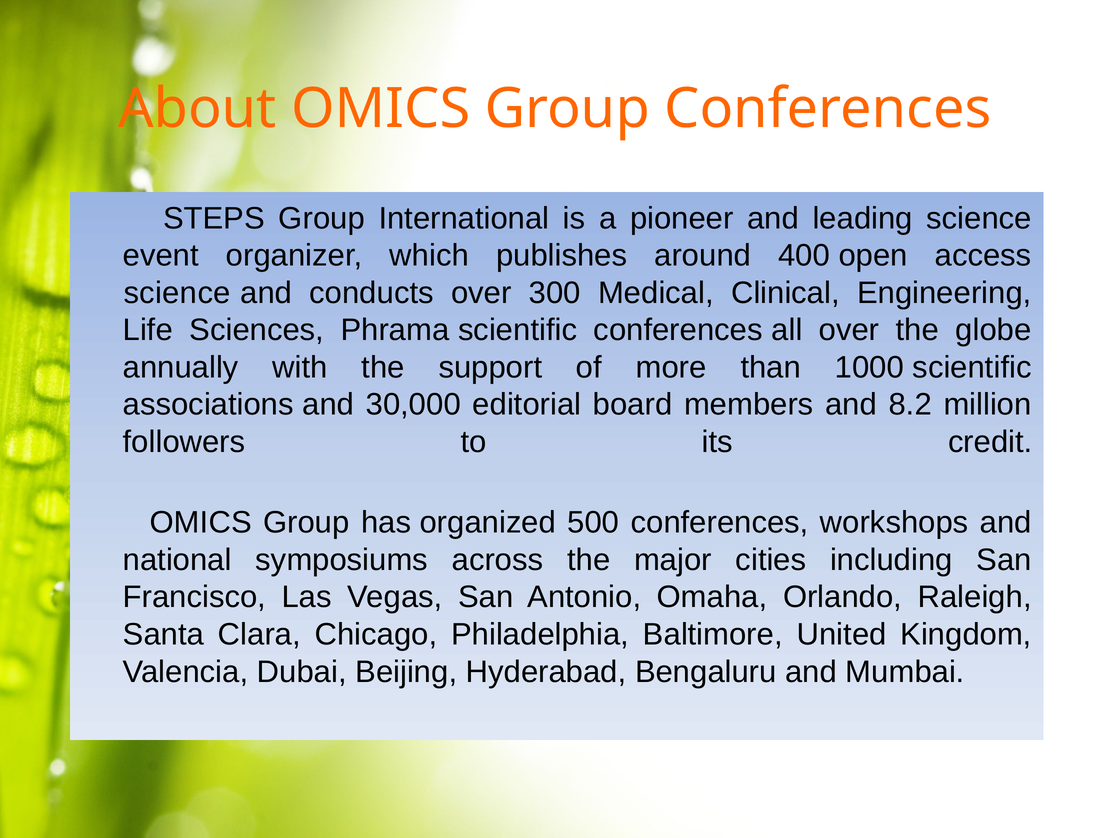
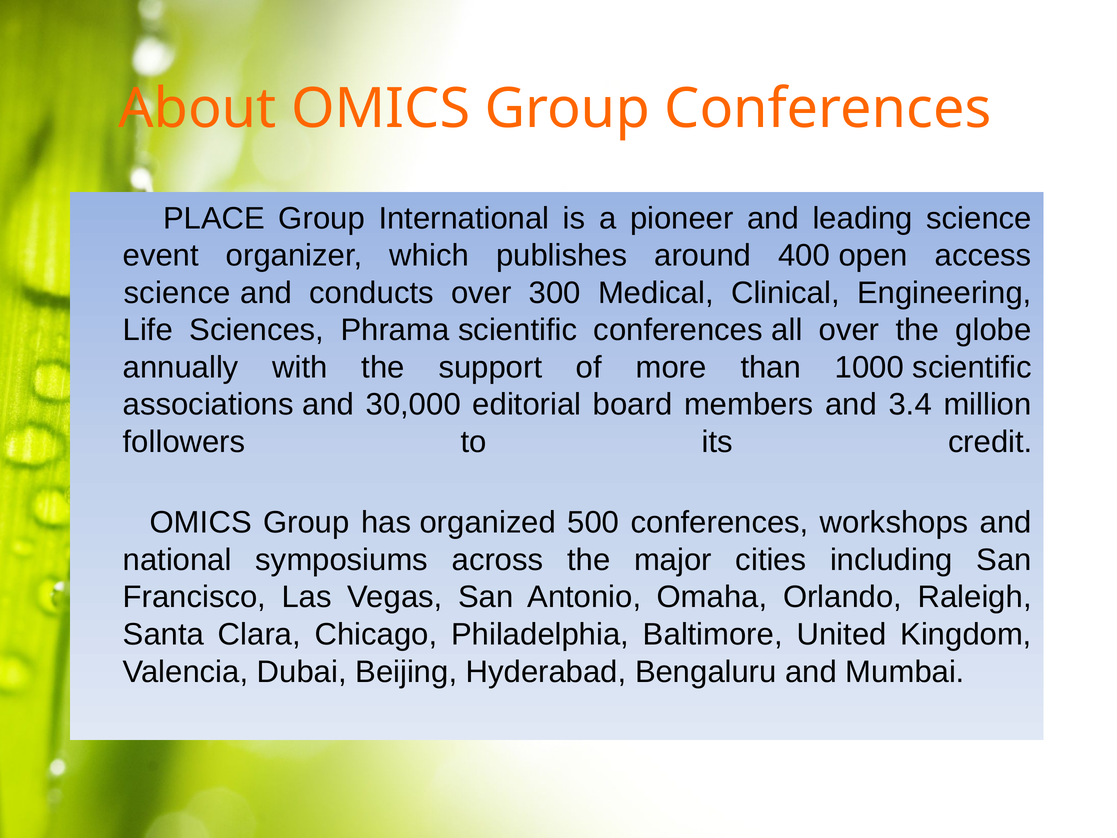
STEPS: STEPS -> PLACE (214, 218)
8.2: 8.2 -> 3.4 (910, 405)
